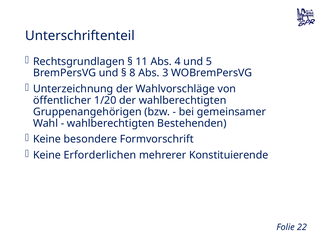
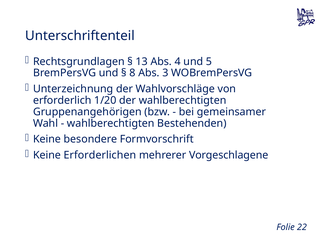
11: 11 -> 13 (142, 62)
öffentlicher: öffentlicher -> erforderlich (62, 100)
Konstituierende: Konstituierende -> Vorgeschlagene (229, 155)
